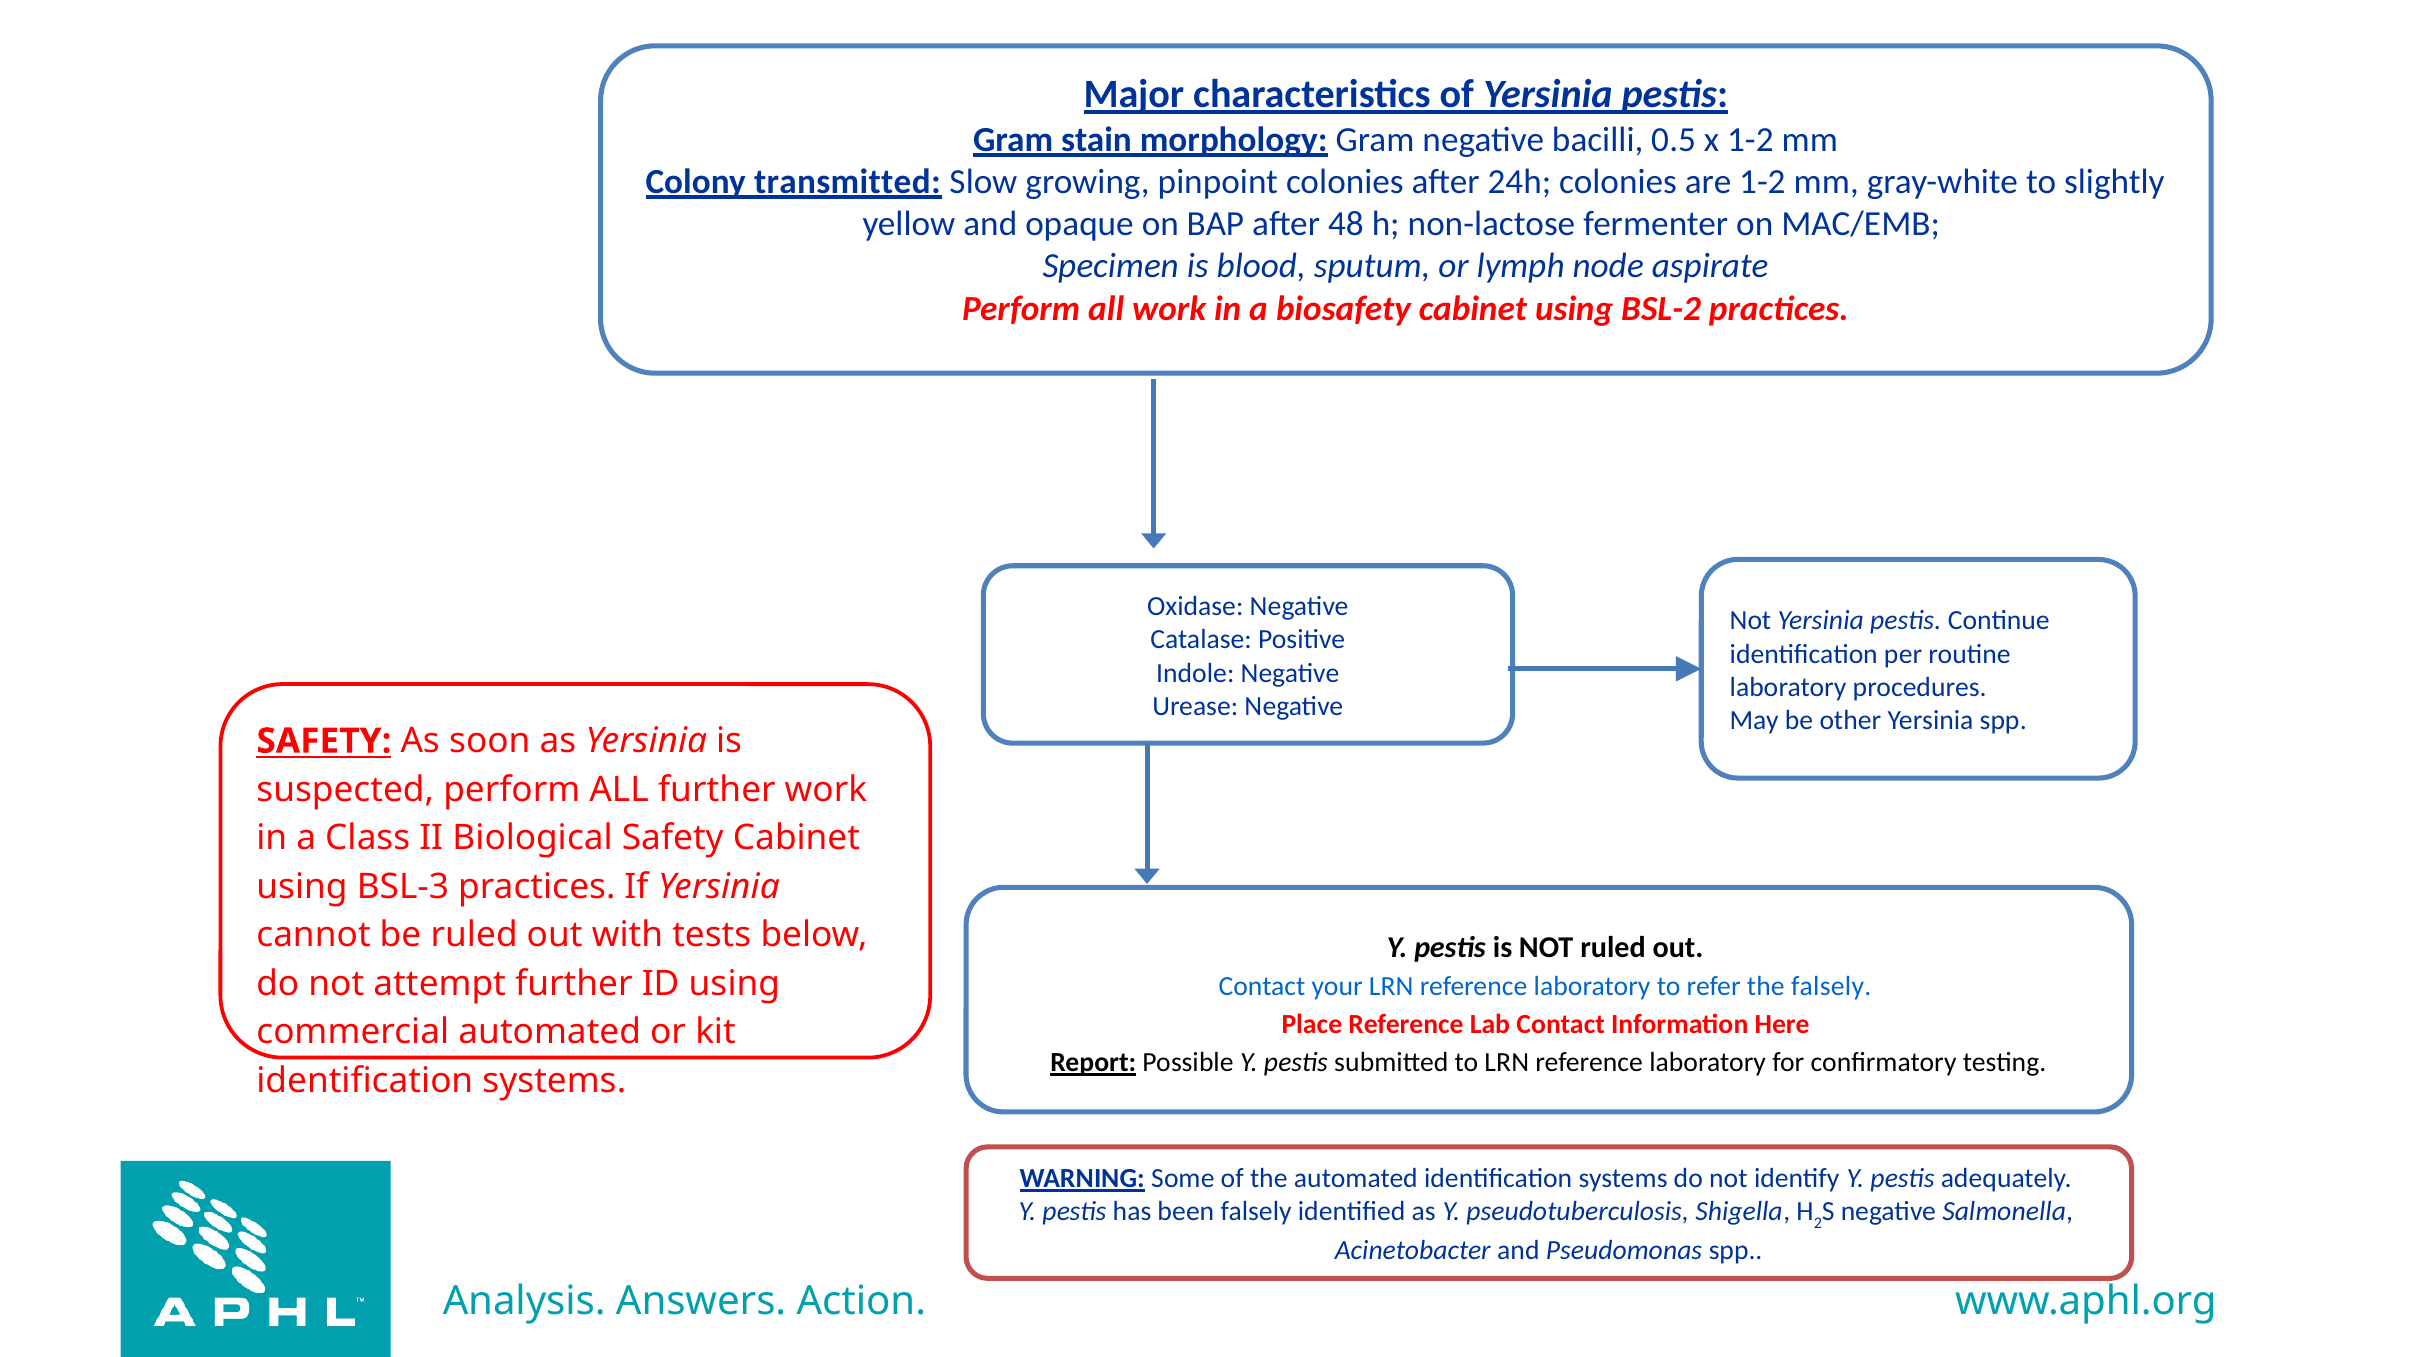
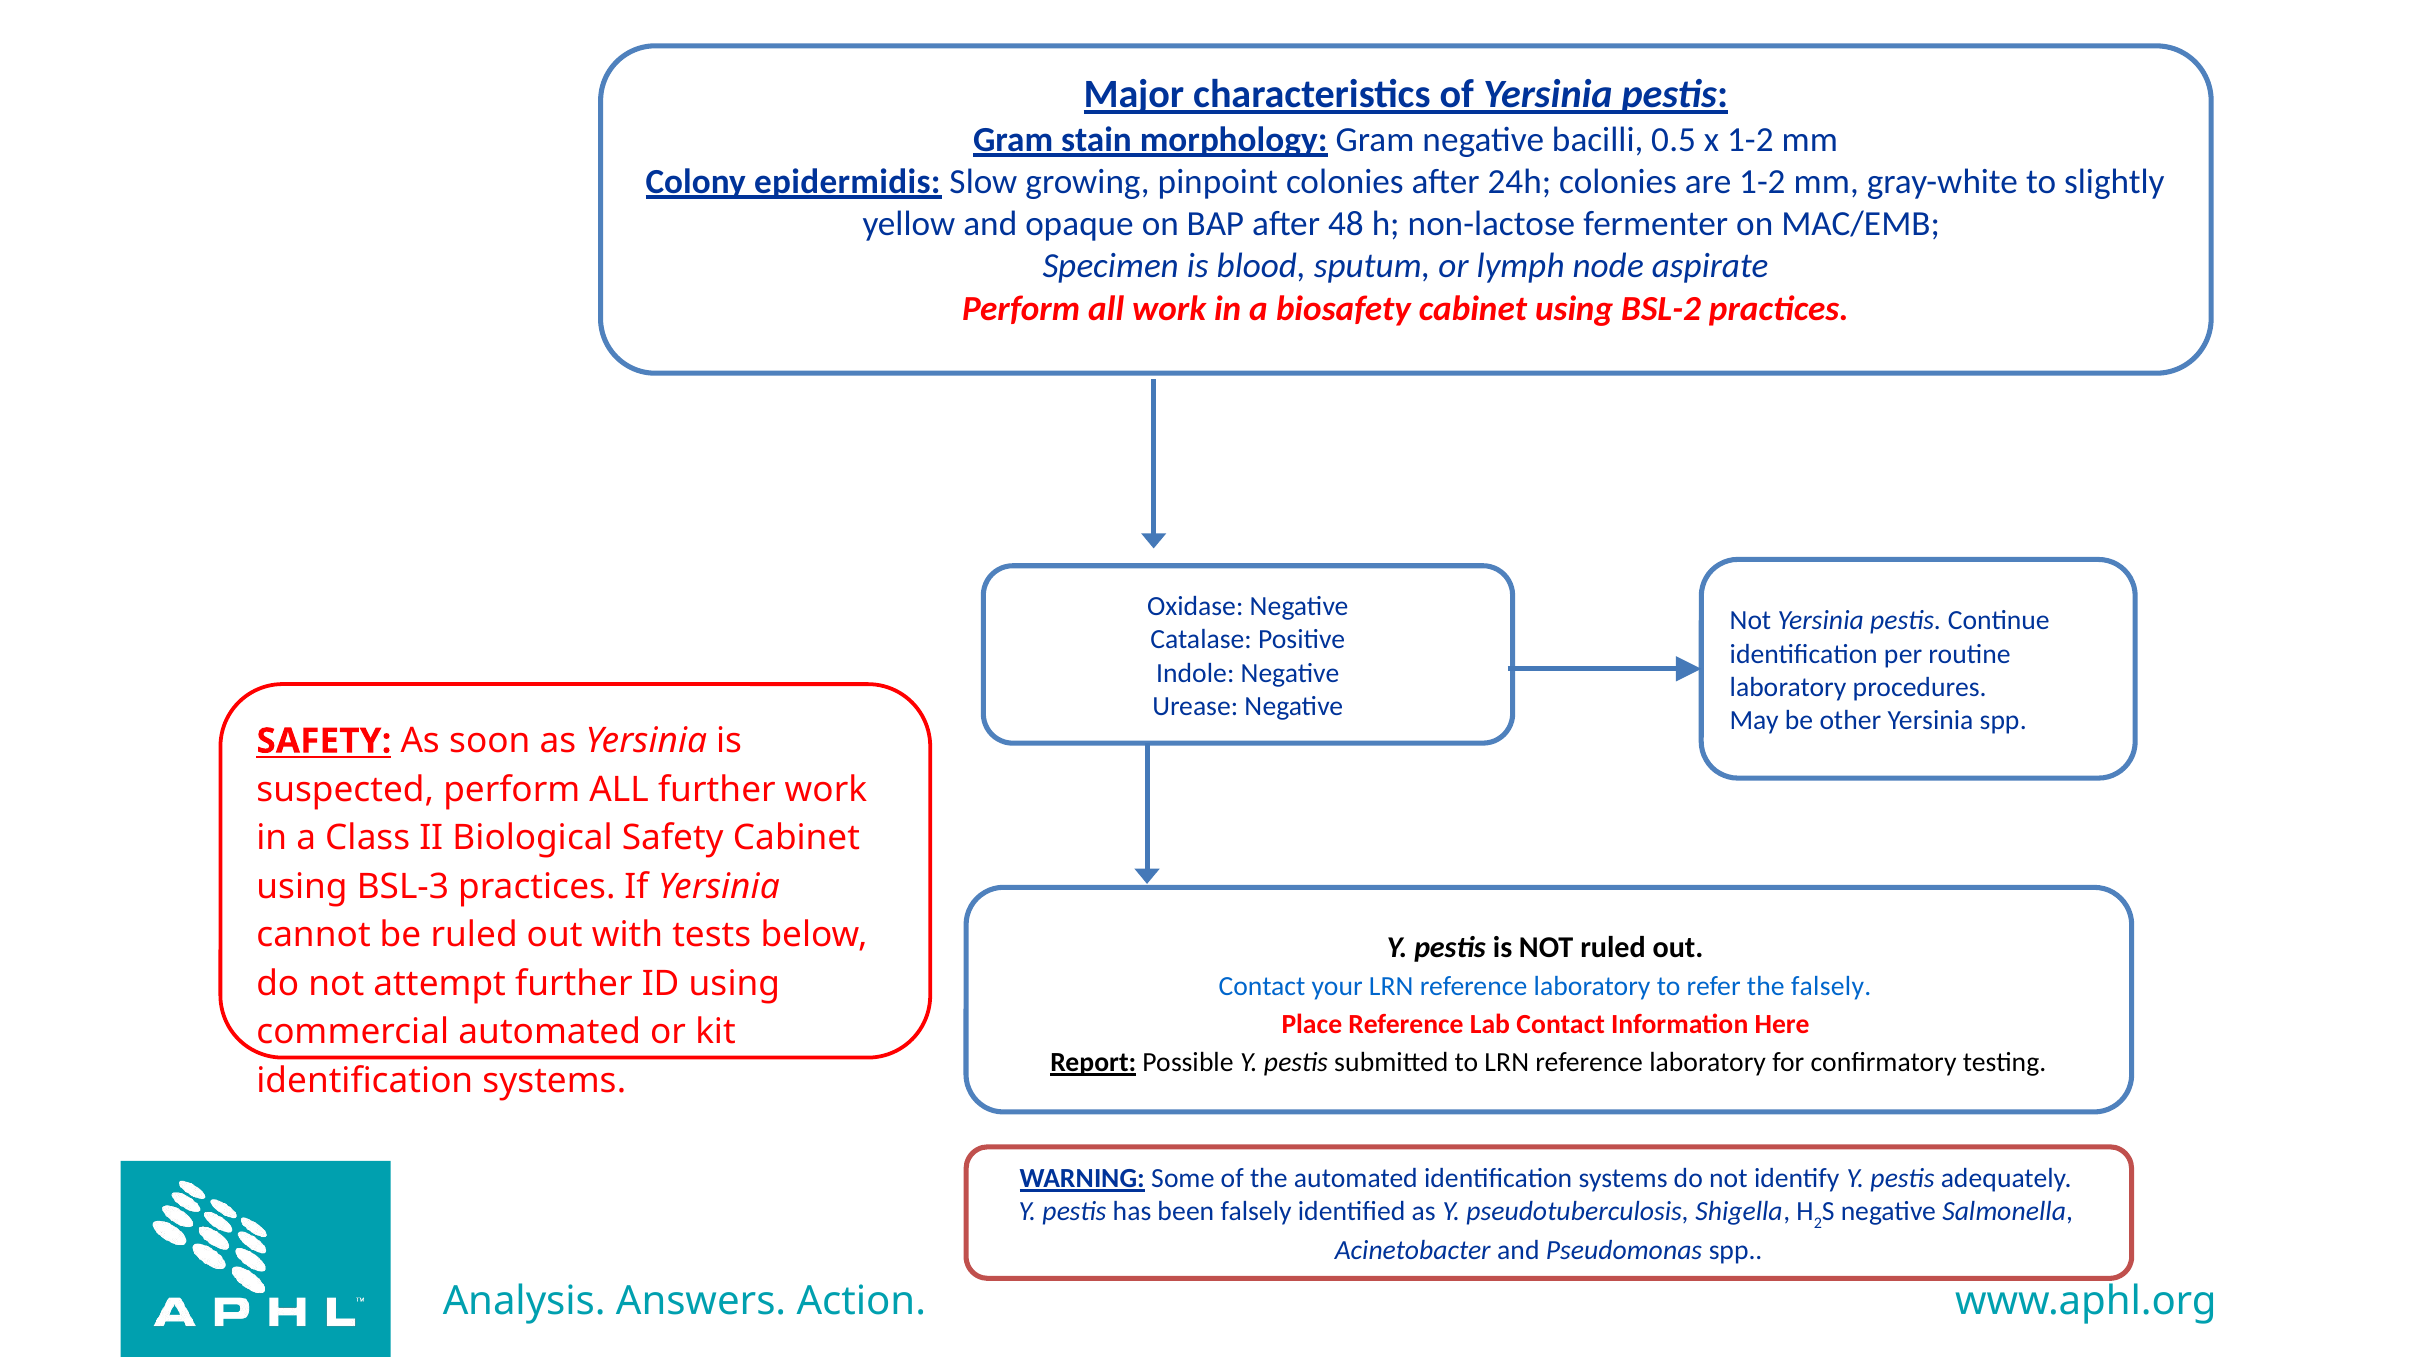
transmitted: transmitted -> epidermidis (847, 182)
